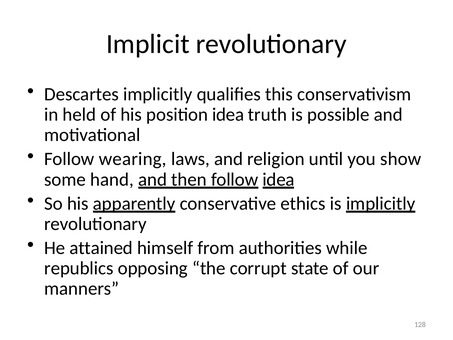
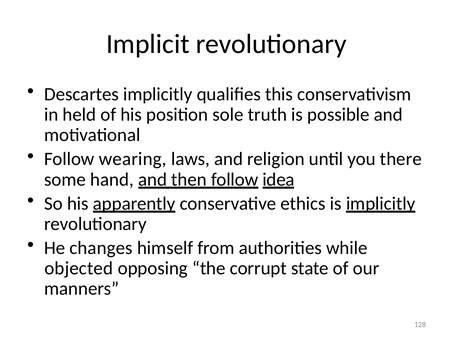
position idea: idea -> sole (228, 115)
show: show -> there (401, 159)
attained: attained -> changes (101, 248)
republics: republics -> objected (79, 268)
